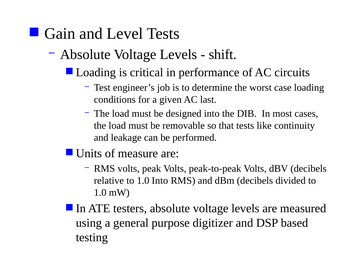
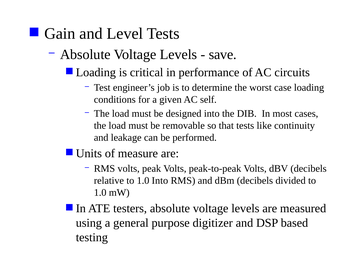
shift: shift -> save (223, 54)
last: last -> self (208, 99)
